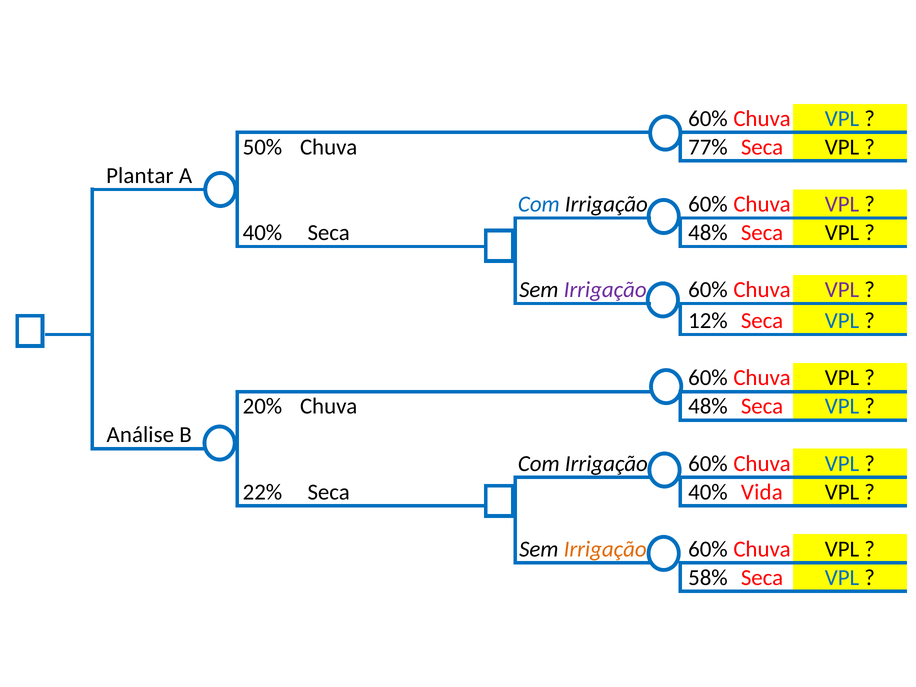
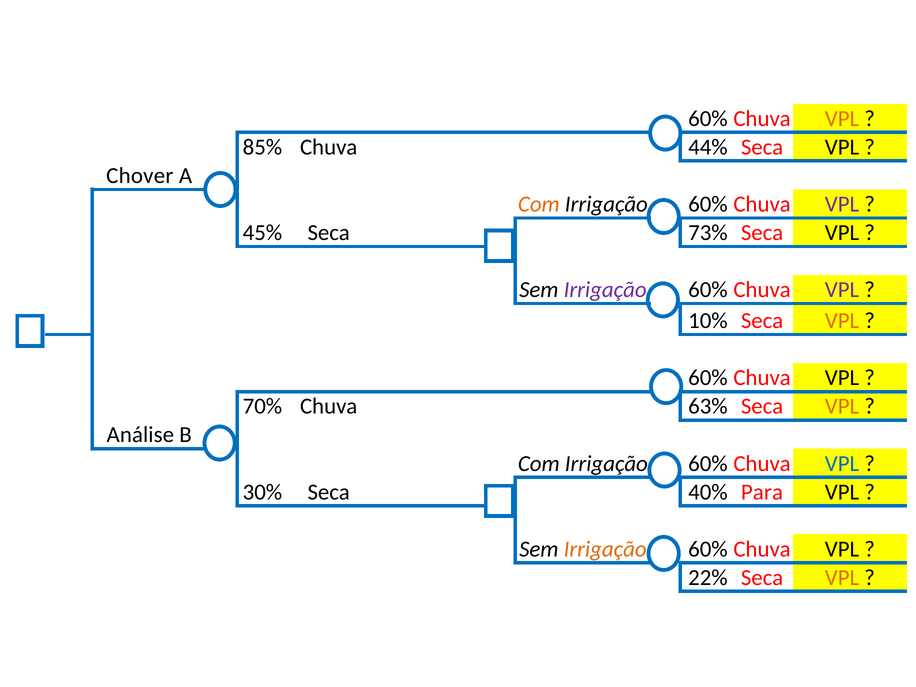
VPL colour: blue -> orange (842, 119)
50%: 50% -> 85% (262, 147)
77%: 77% -> 44% (708, 147)
Plantar: Plantar -> Chover (140, 176)
Com colour: blue -> orange (539, 204)
40%: 40% -> 45% (262, 233)
Seca 48%: 48% -> 73% (708, 233)
12%: 12% -> 10% (708, 321)
VPL colour: blue -> orange (842, 321)
20%: 20% -> 70% (262, 406)
Chuva 48%: 48% -> 63% (708, 406)
VPL colour: blue -> orange (842, 406)
22%: 22% -> 30% (262, 492)
Vida: Vida -> Para (762, 492)
58%: 58% -> 22% (708, 578)
VPL colour: blue -> orange (842, 578)
